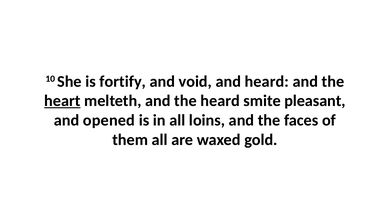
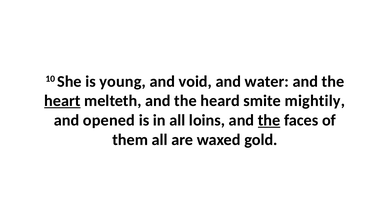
fortify: fortify -> young (123, 82)
and heard: heard -> water (267, 82)
pleasant: pleasant -> mightily (315, 101)
the underline: none -> present (269, 121)
